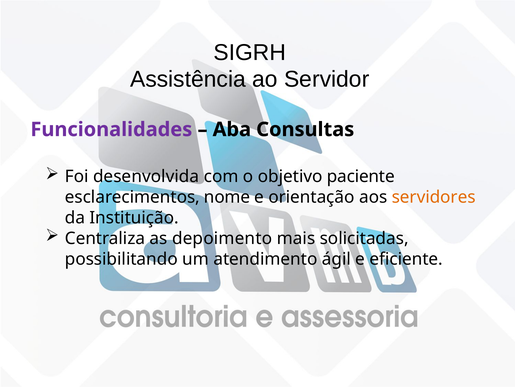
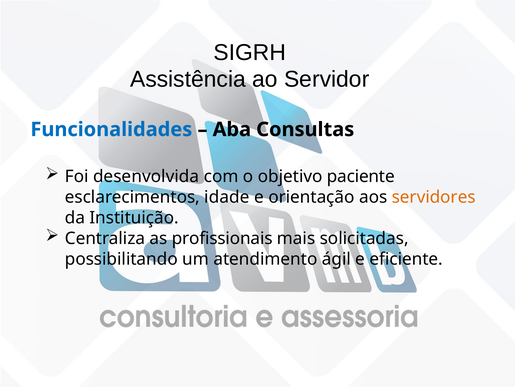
Funcionalidades colour: purple -> blue (111, 129)
nome: nome -> idade (227, 197)
depoimento: depoimento -> profissionais (222, 238)
